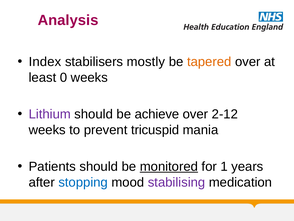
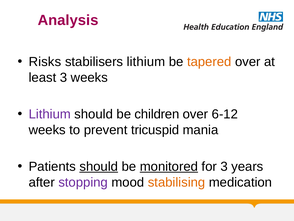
Index: Index -> Risks (45, 62)
stabilisers mostly: mostly -> lithium (146, 62)
least 0: 0 -> 3 (64, 77)
achieve: achieve -> children (157, 114)
2-12: 2-12 -> 6-12 (225, 114)
should underline: none -> present (99, 166)
for 1: 1 -> 3 (224, 166)
stopping colour: blue -> purple (83, 182)
stabilising colour: purple -> orange (177, 182)
